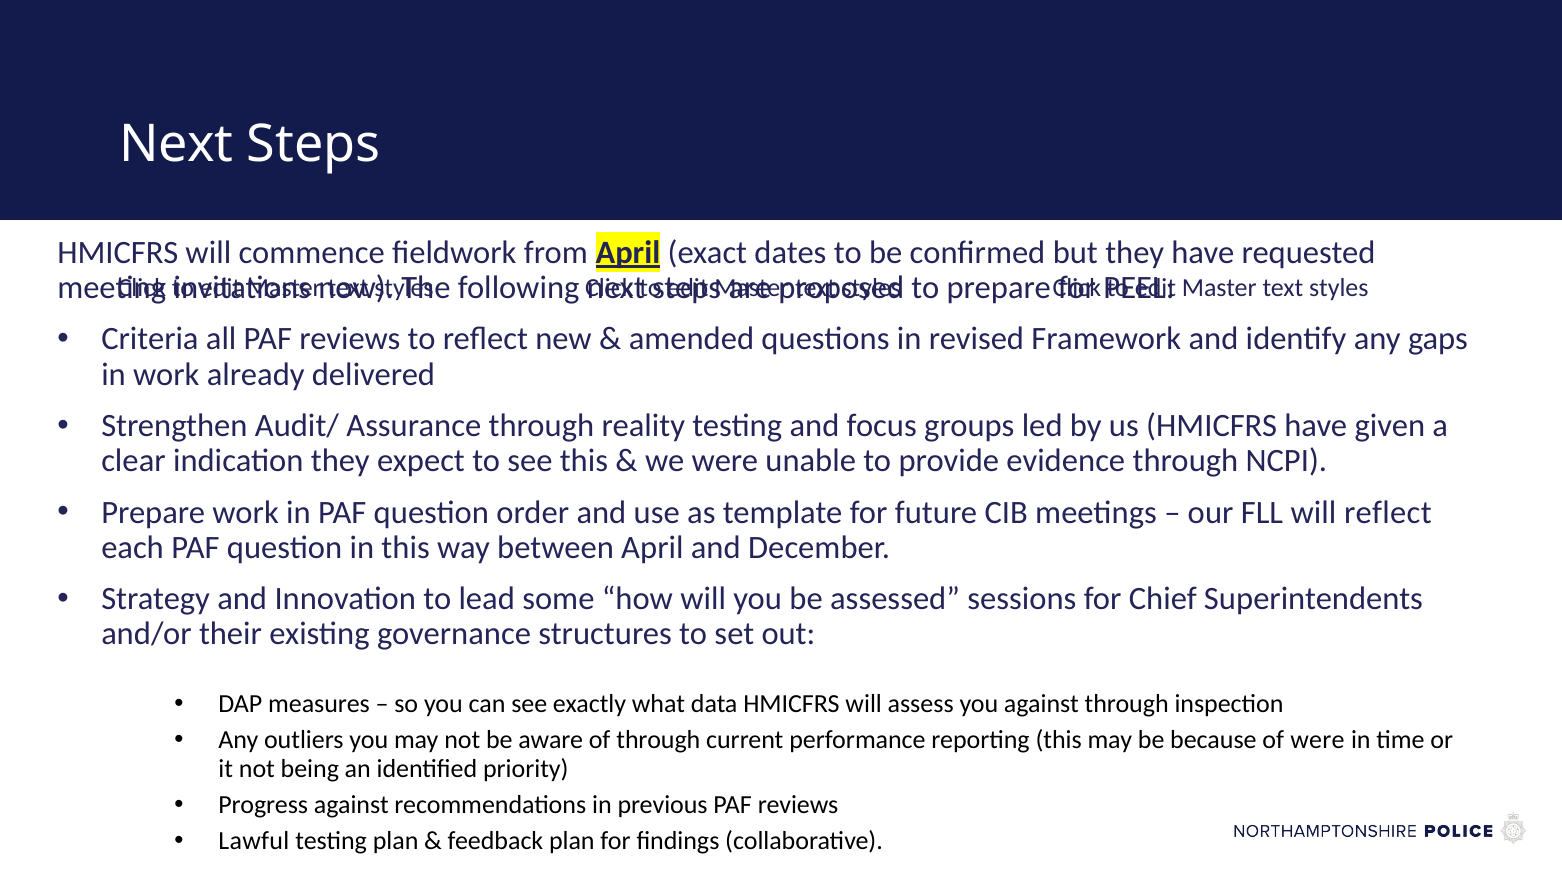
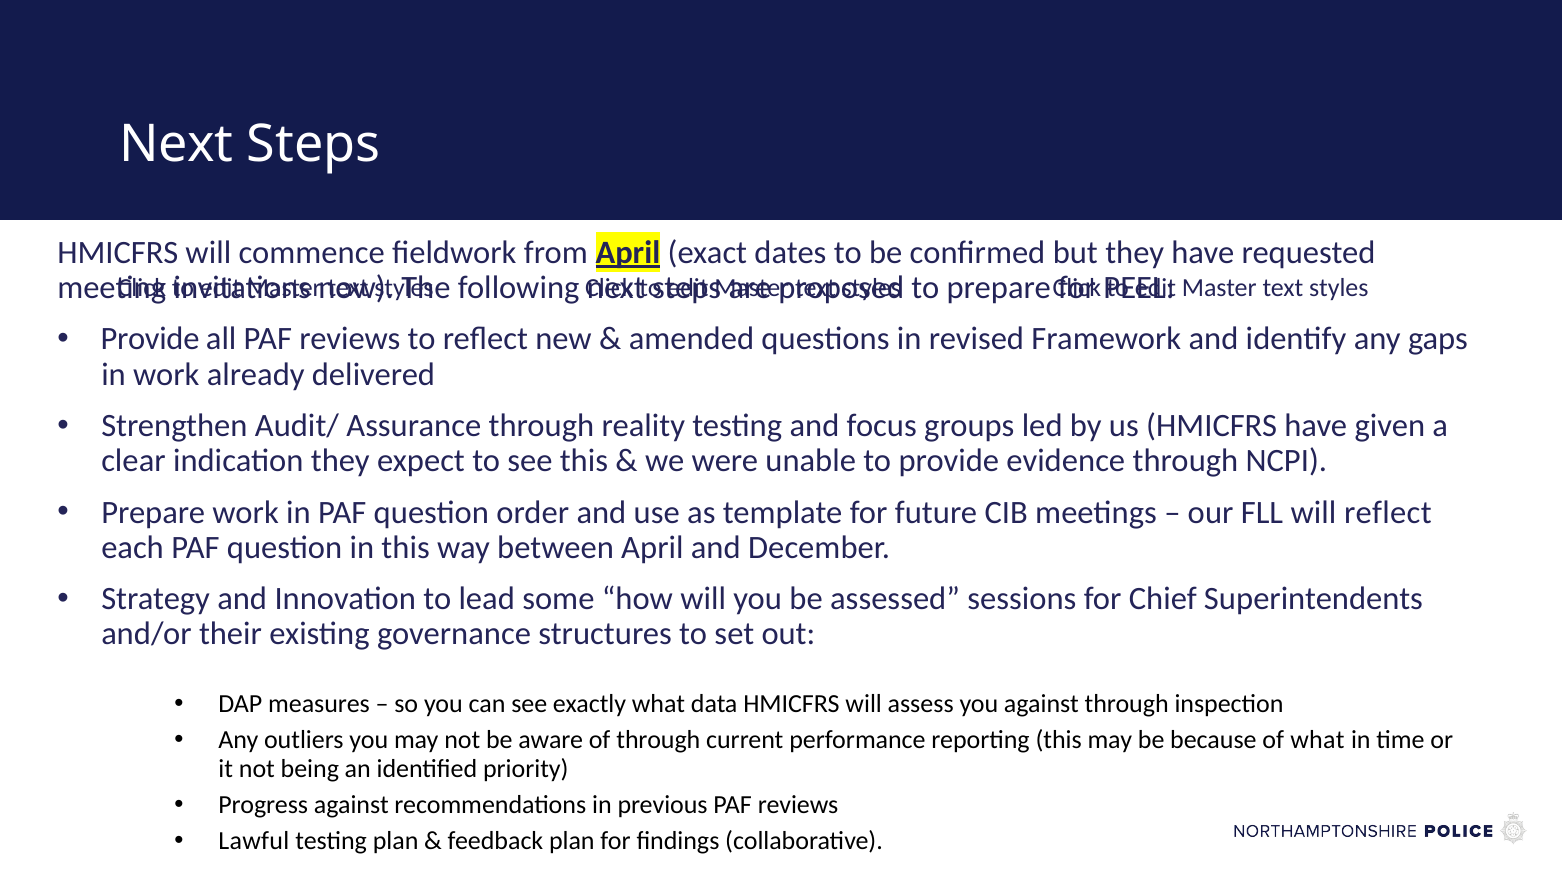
Criteria: Criteria -> Provide (150, 339)
of were: were -> what (1317, 740)
